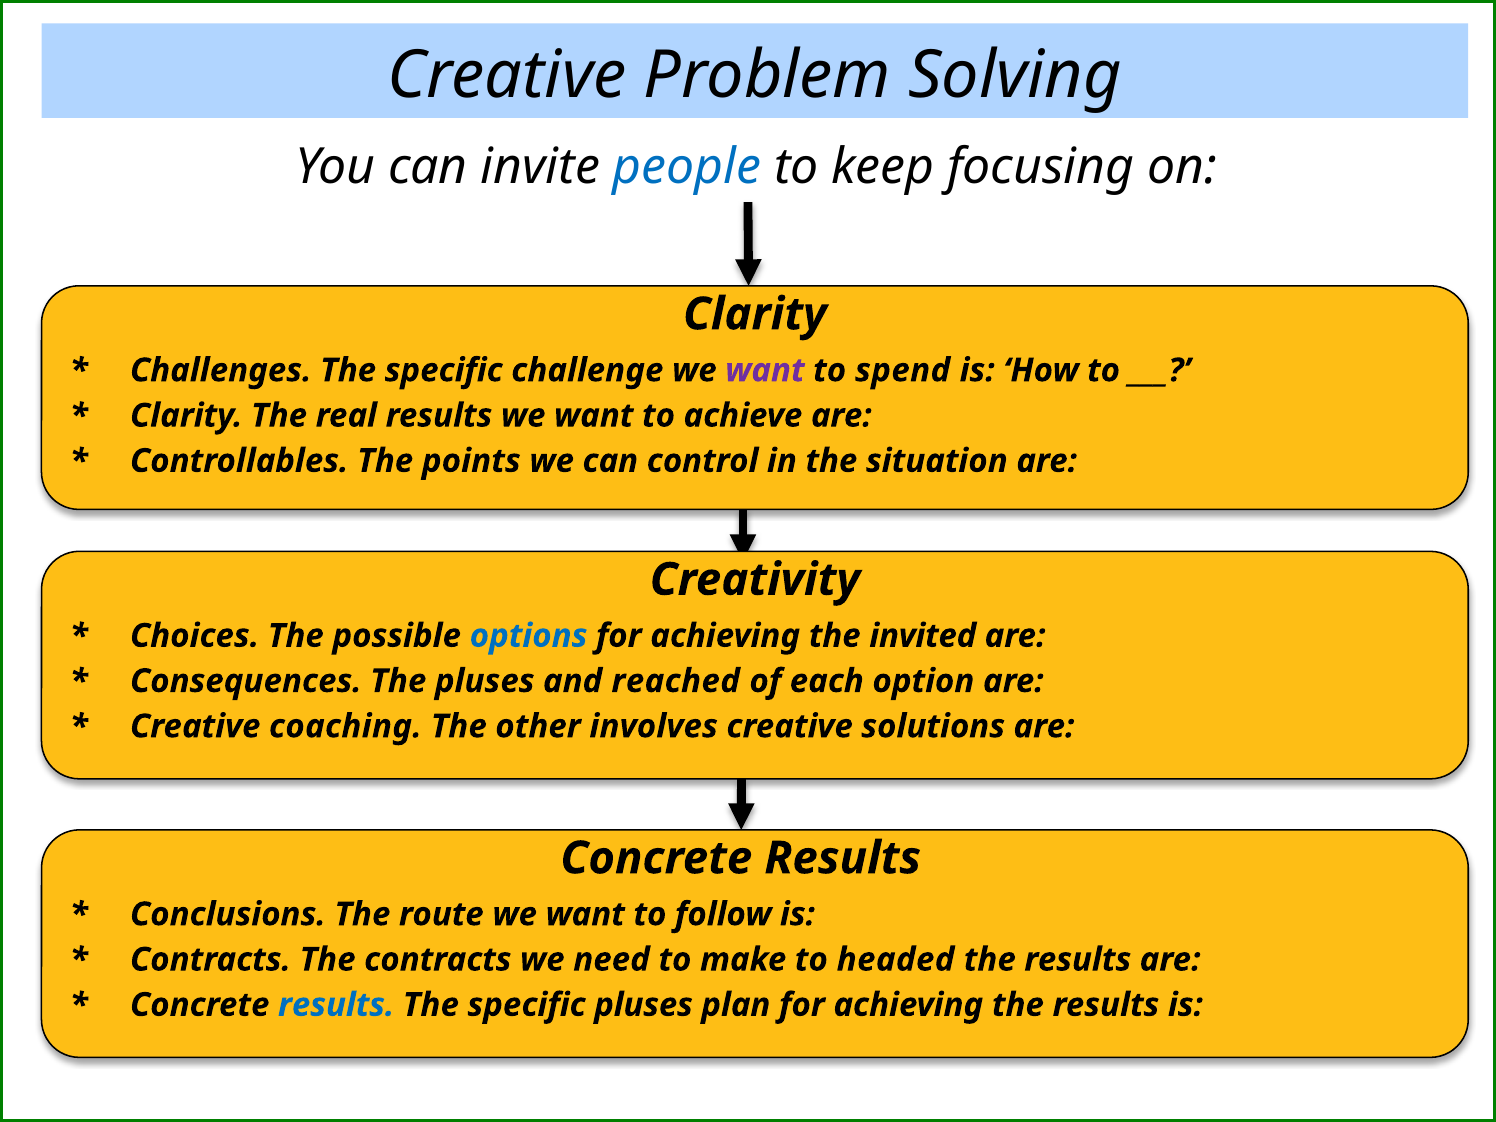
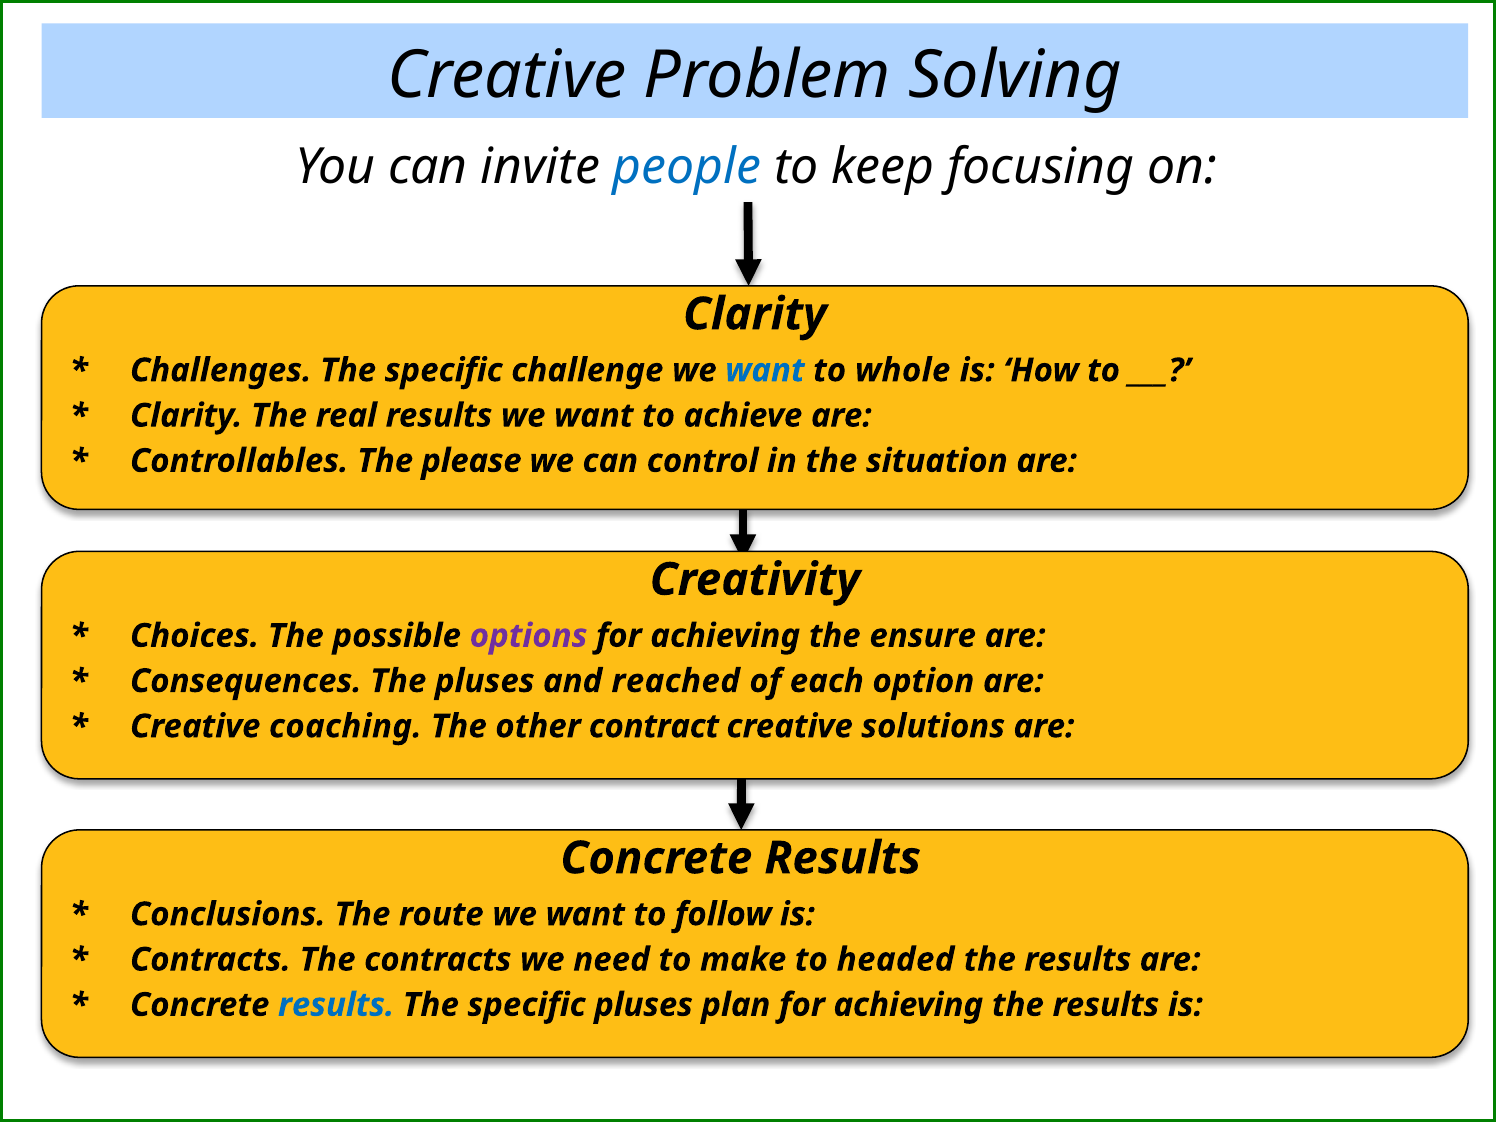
want colour: purple -> blue (765, 370)
spend: spend -> whole (903, 370)
points: points -> please (471, 461)
options colour: blue -> purple (529, 636)
invited: invited -> ensure (923, 636)
involves: involves -> contract (654, 726)
